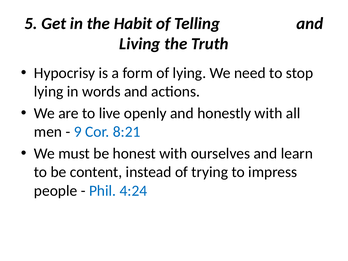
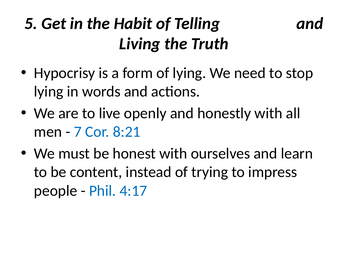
9: 9 -> 7 (78, 132)
4:24: 4:24 -> 4:17 (133, 191)
